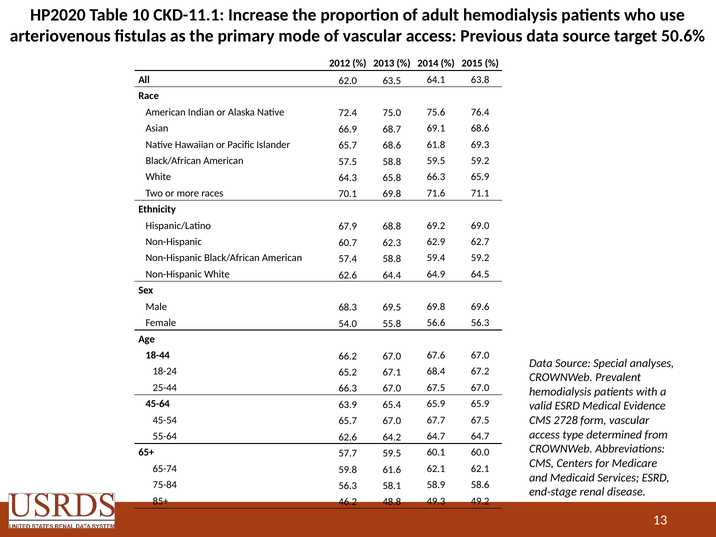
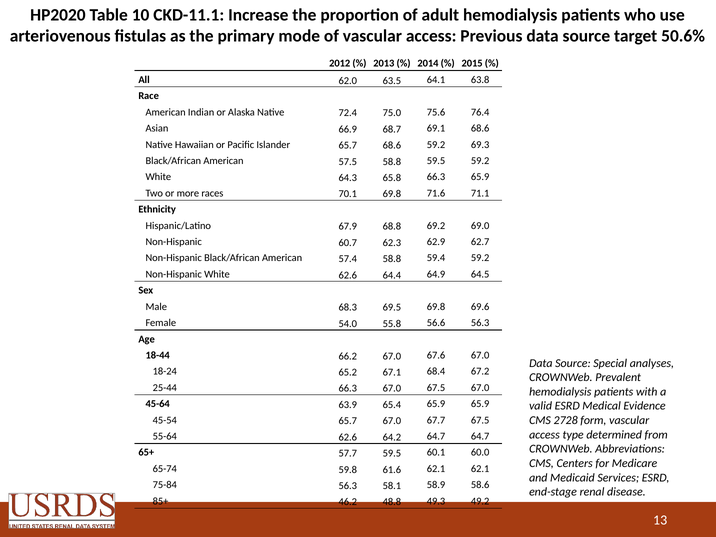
68.6 61.8: 61.8 -> 59.2 (436, 145)
